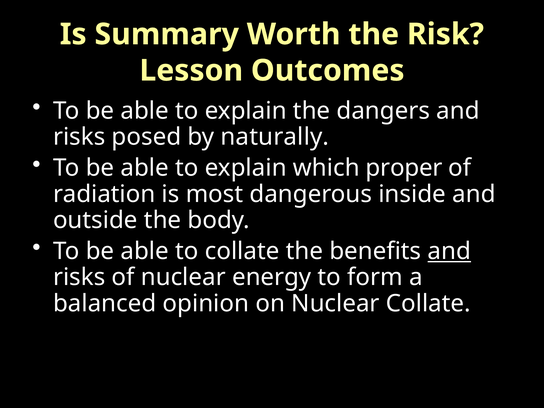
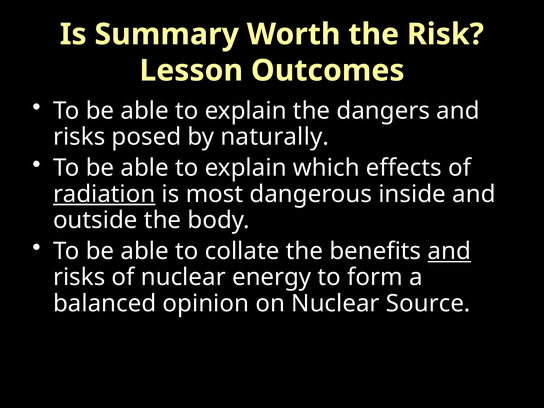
proper: proper -> effects (404, 168)
radiation underline: none -> present (104, 194)
Nuclear Collate: Collate -> Source (428, 303)
